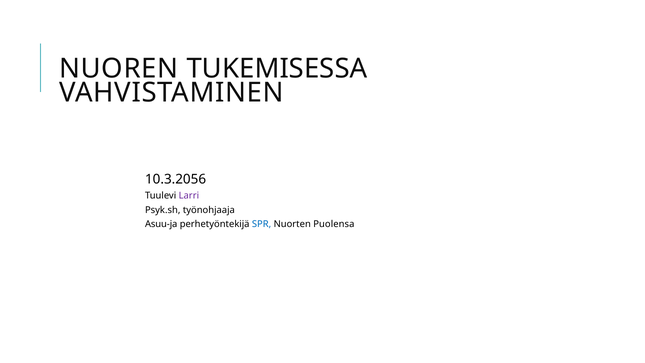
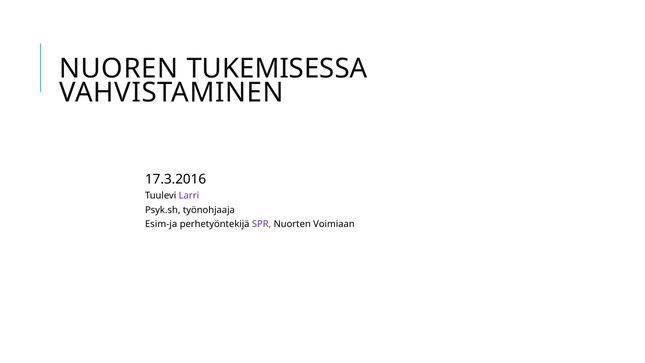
10.3.2056: 10.3.2056 -> 17.3.2016 (176, 179)
Asuu-ja: Asuu-ja -> Esim-ja (161, 224)
SPR colour: blue -> purple (262, 224)
Puolensa: Puolensa -> Voimiaan (334, 224)
